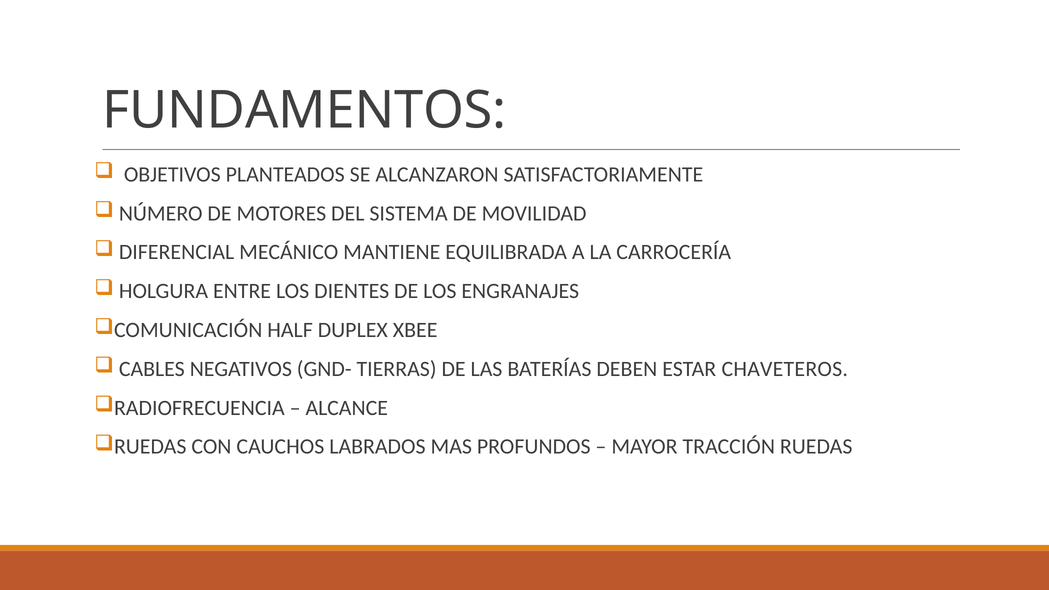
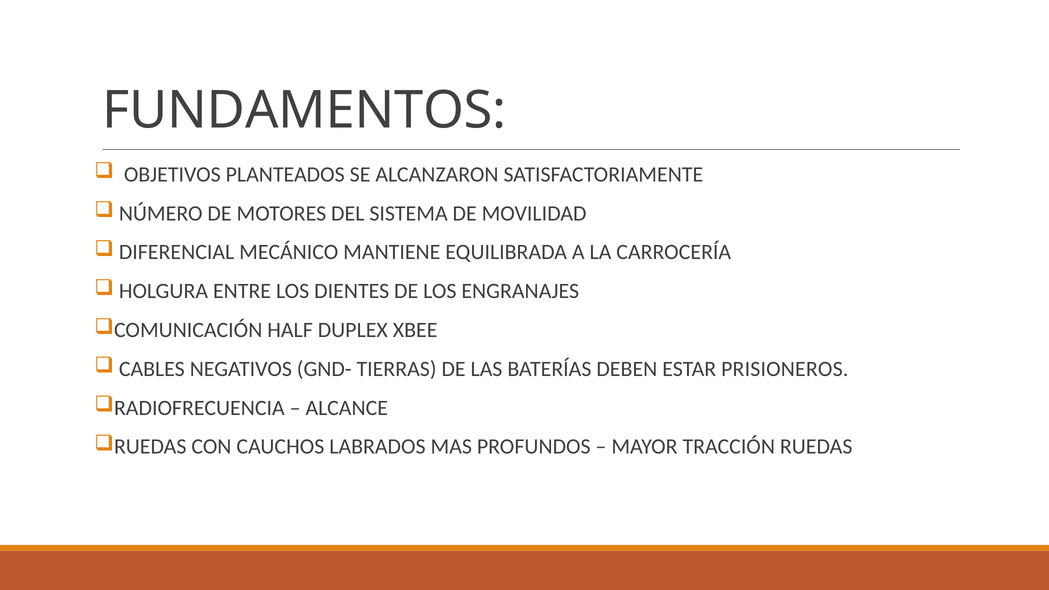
CHAVETEROS: CHAVETEROS -> PRISIONEROS (785, 369)
